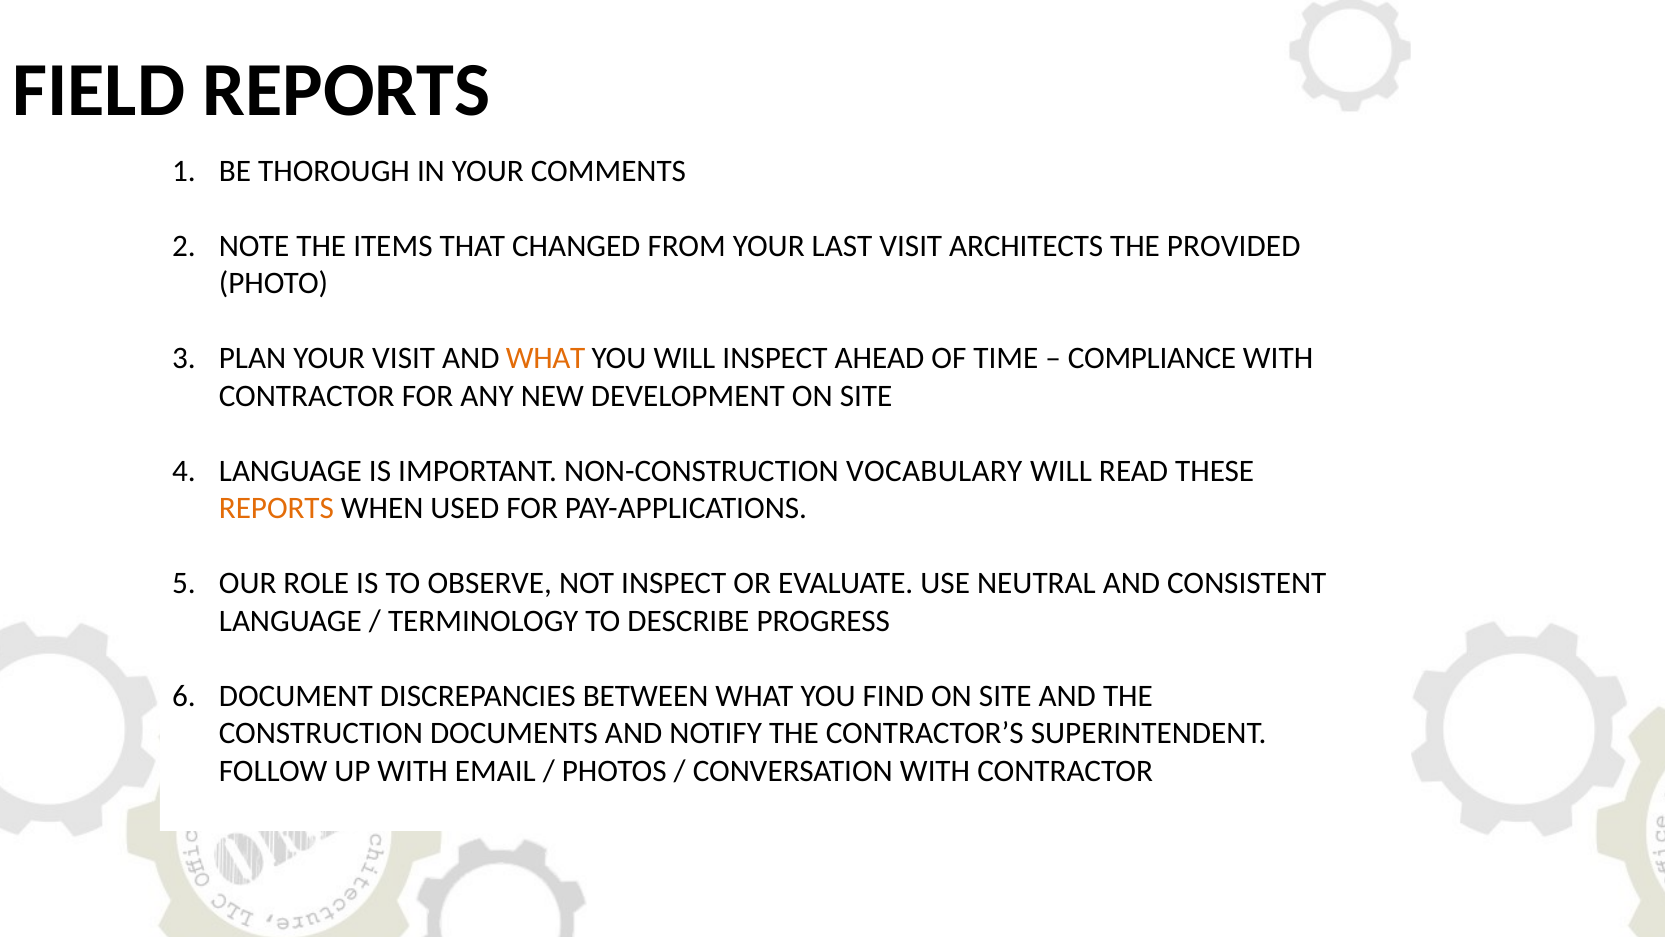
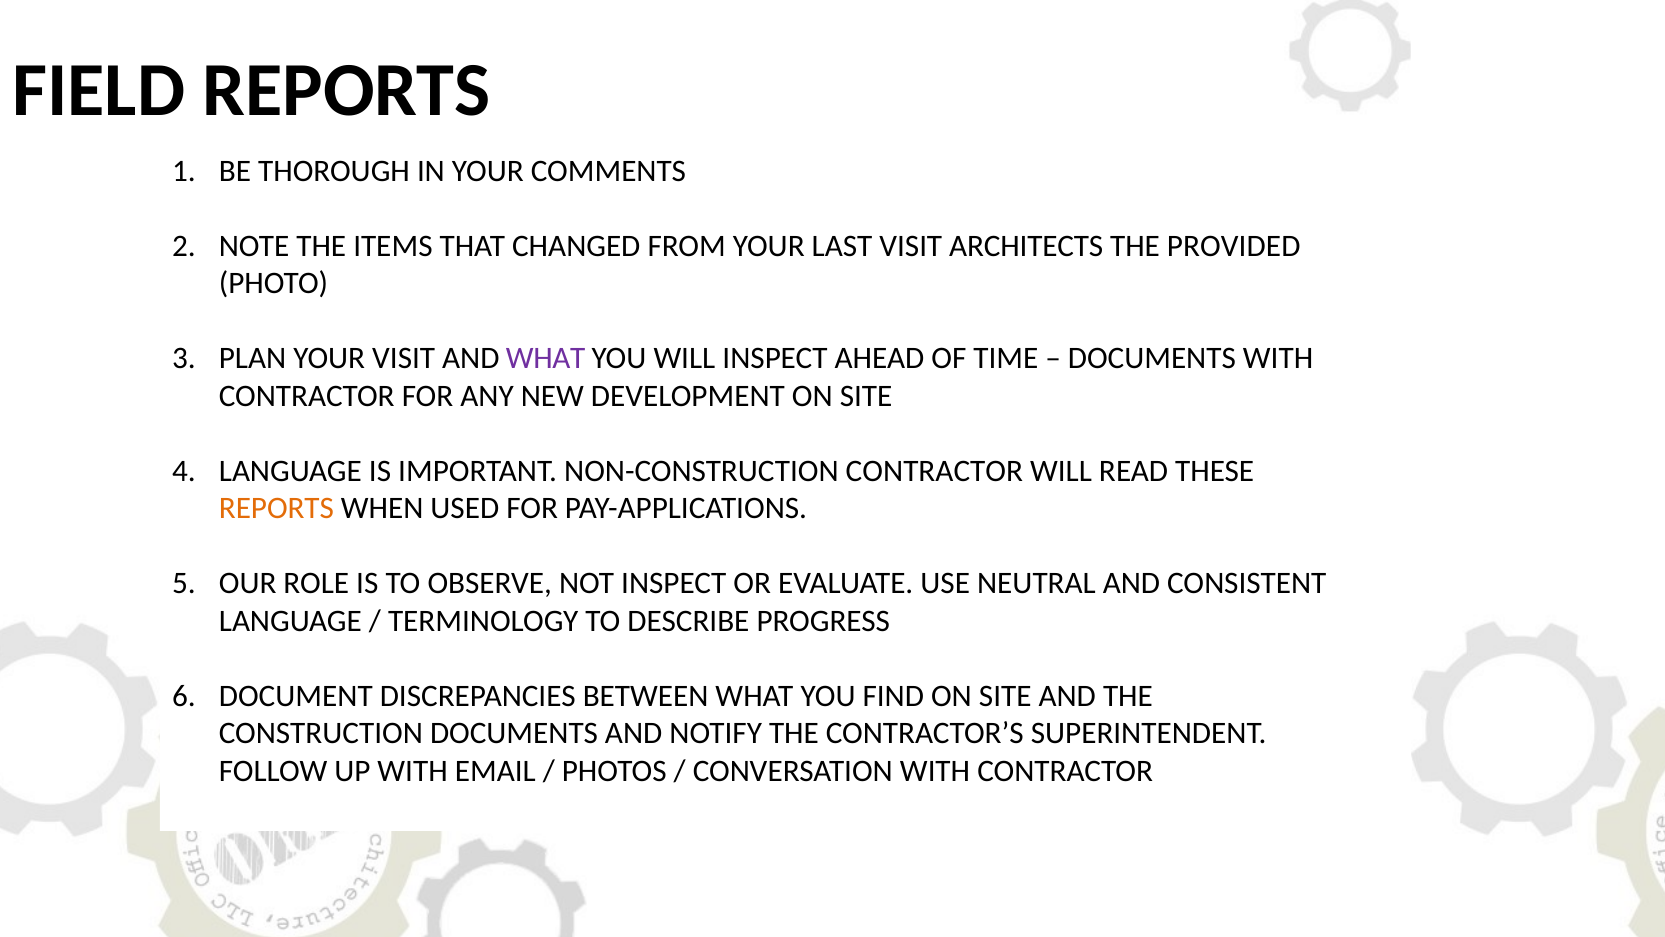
WHAT colour: orange -> purple (546, 358)
COMPLIANCE: COMPLIANCE -> DOCUMENTS (1152, 358)
NON-CONSTRUCTION VOCABULARY: VOCABULARY -> CONTRACTOR (934, 471)
